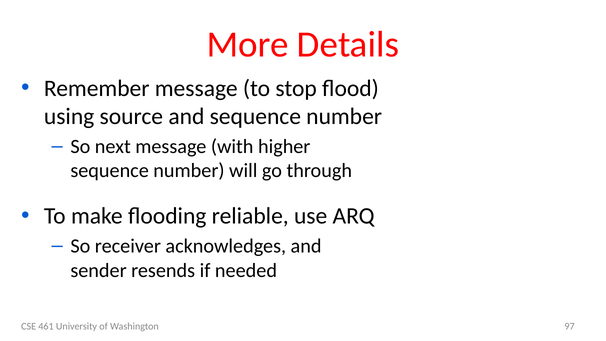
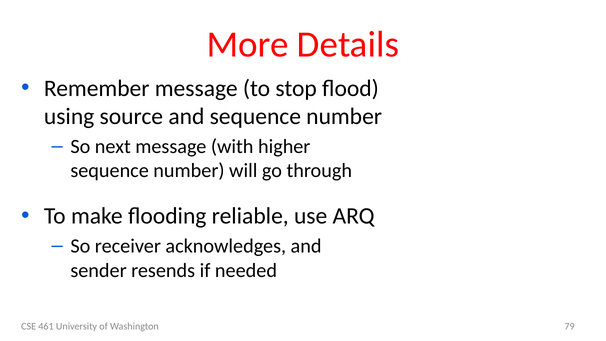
97: 97 -> 79 (570, 327)
